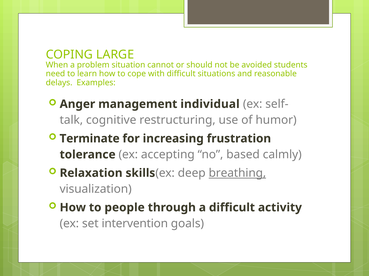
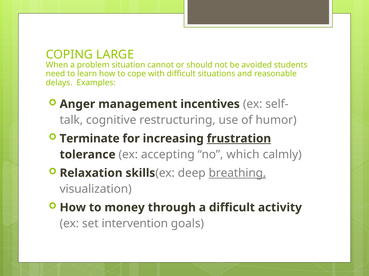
individual: individual -> incentives (210, 104)
frustration underline: none -> present (239, 139)
based: based -> which (243, 155)
people: people -> money (125, 208)
